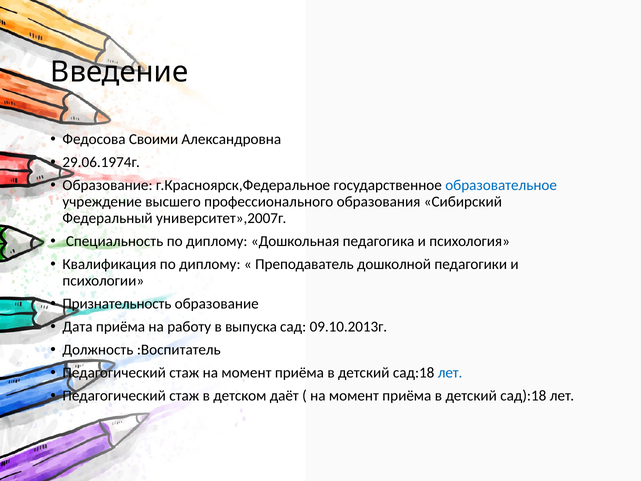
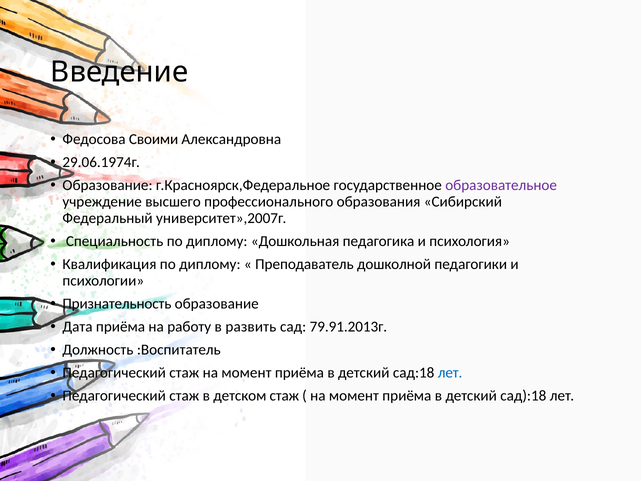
образовательное colour: blue -> purple (501, 185)
выпуска: выпуска -> развить (251, 327)
09.10.2013г: 09.10.2013г -> 79.91.2013г (348, 327)
детском даёт: даёт -> стаж (284, 396)
